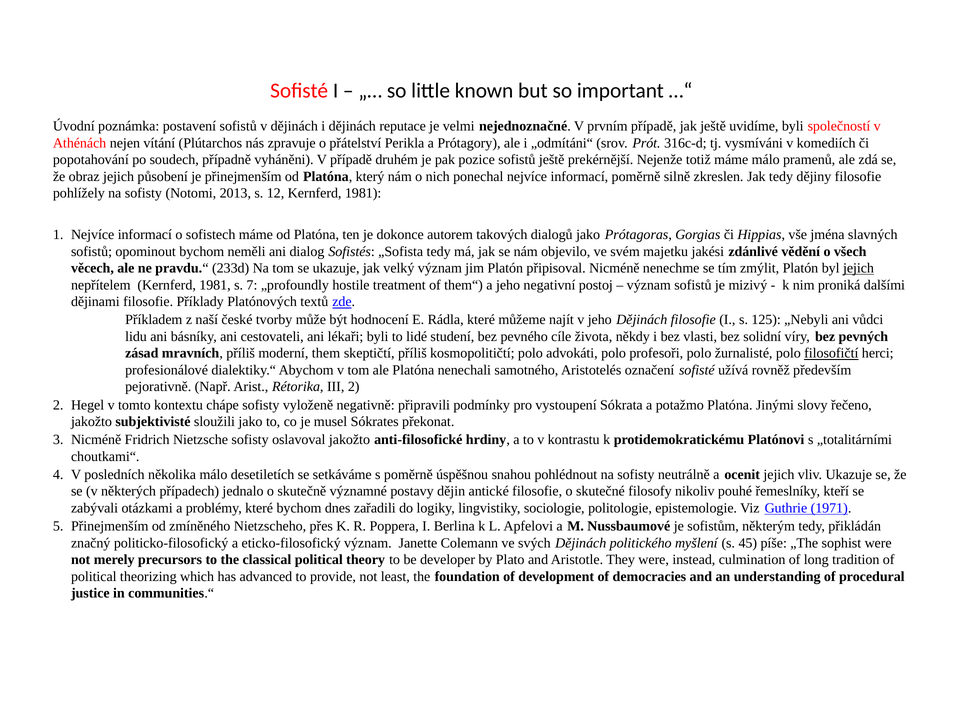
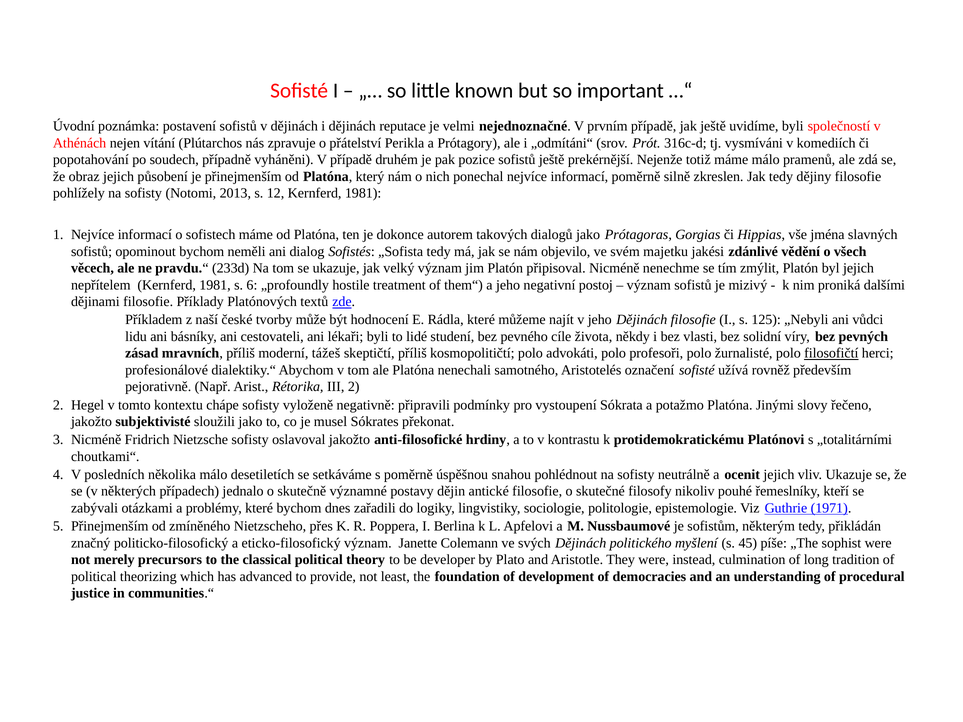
jejich underline: present -> none (859, 268)
7: 7 -> 6 (252, 285)
them: them -> tážeš (326, 353)
